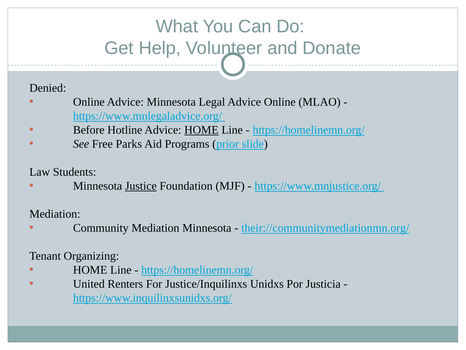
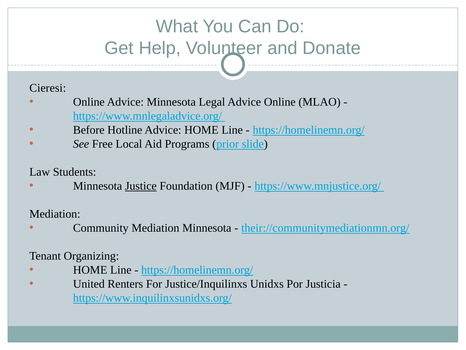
Denied: Denied -> Cieresi (48, 88)
HOME underline: present -> none (201, 130)
Parks: Parks -> Local (129, 144)
